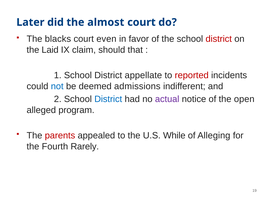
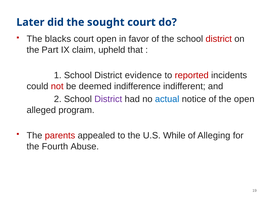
almost: almost -> sought (106, 22)
court even: even -> open (106, 39)
Laid: Laid -> Part (50, 50)
should: should -> upheld (112, 50)
appellate: appellate -> evidence (143, 75)
not colour: blue -> red (57, 86)
admissions: admissions -> indifference (137, 86)
District colour: blue -> purple (108, 99)
actual colour: purple -> blue (167, 99)
Rarely: Rarely -> Abuse (85, 146)
